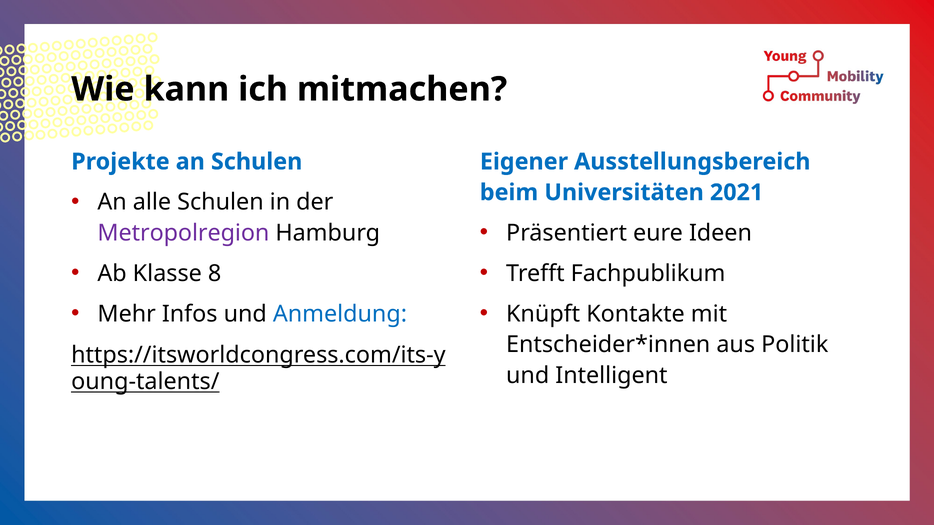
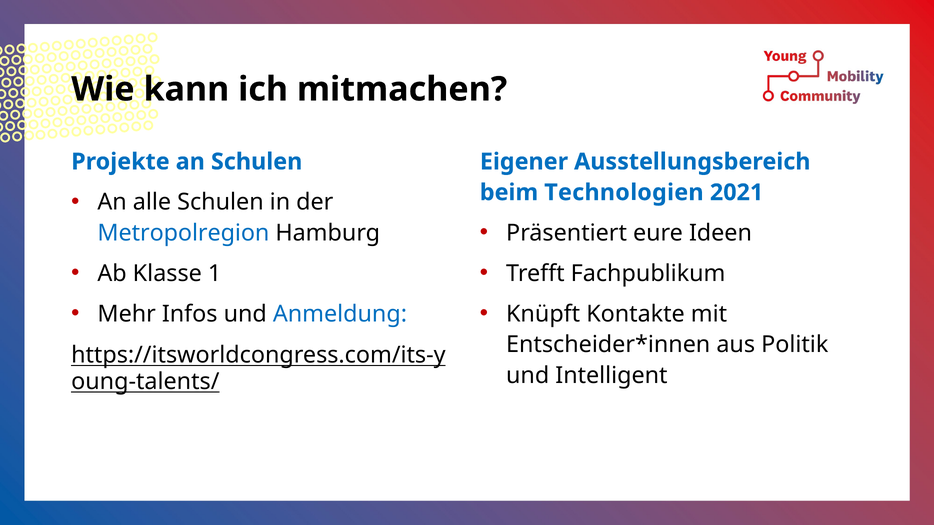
Universitäten: Universitäten -> Technologien (624, 193)
Metropolregion colour: purple -> blue (183, 233)
8: 8 -> 1 (215, 274)
